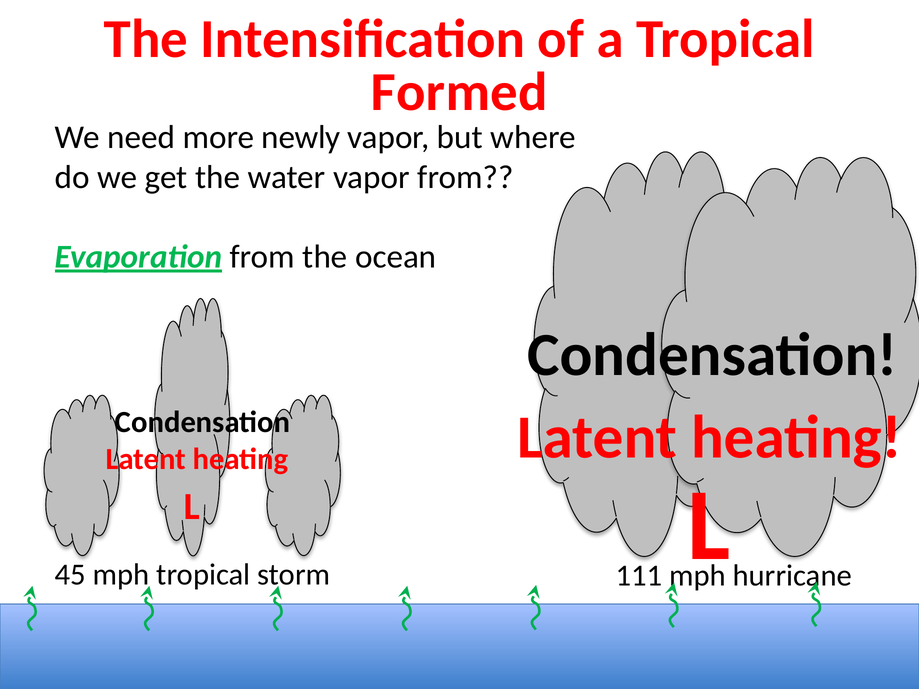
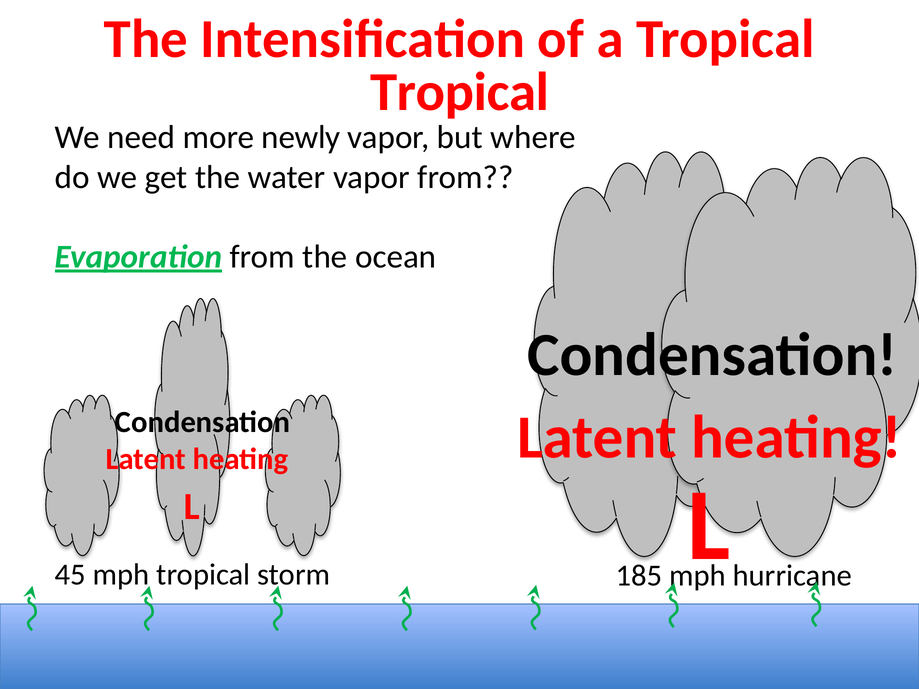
Formed: Formed -> Tropical (460, 92)
111: 111 -> 185 (639, 576)
